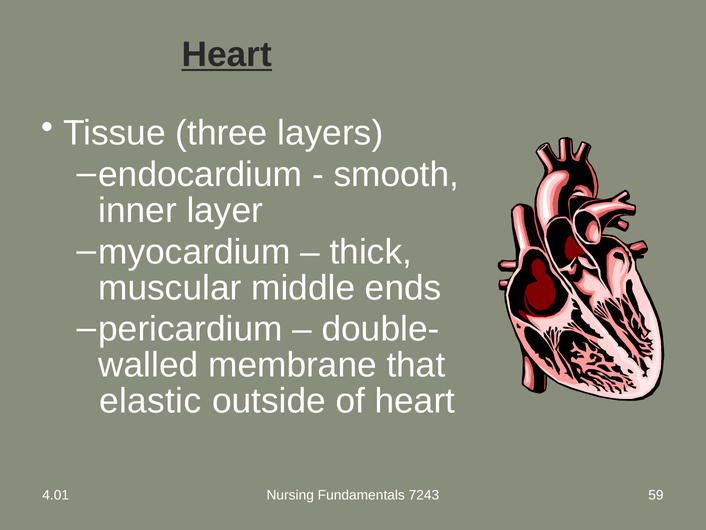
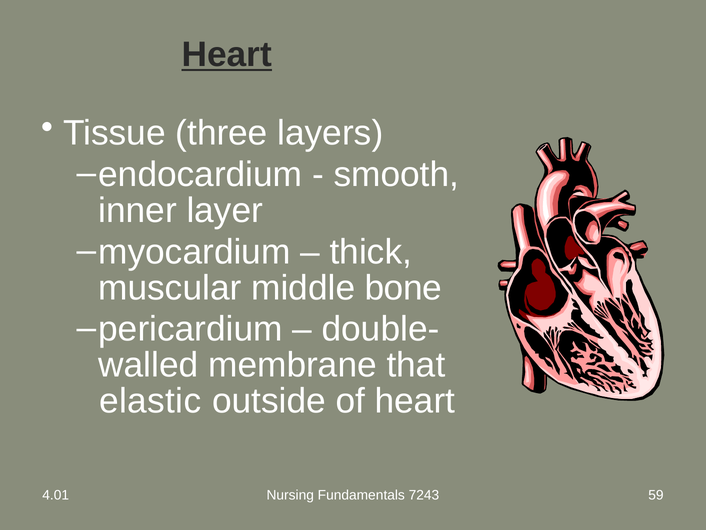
ends: ends -> bone (403, 288)
